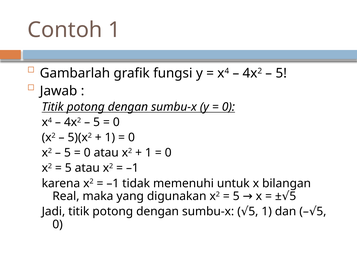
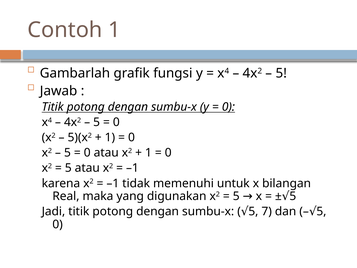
5 1: 1 -> 7 (267, 211)
